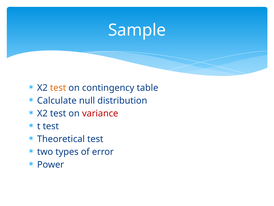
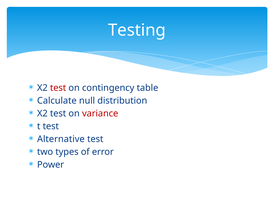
Sample: Sample -> Testing (137, 30)
test colour: orange -> red (58, 88)
Theoretical: Theoretical -> Alternative (61, 139)
